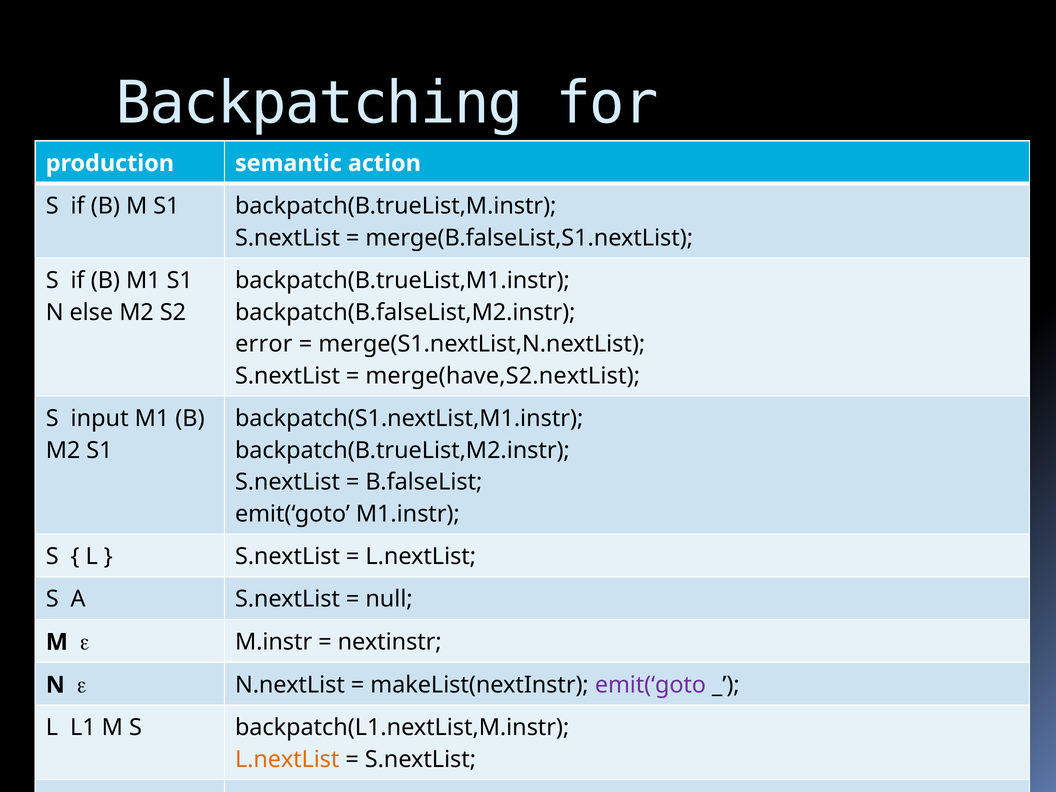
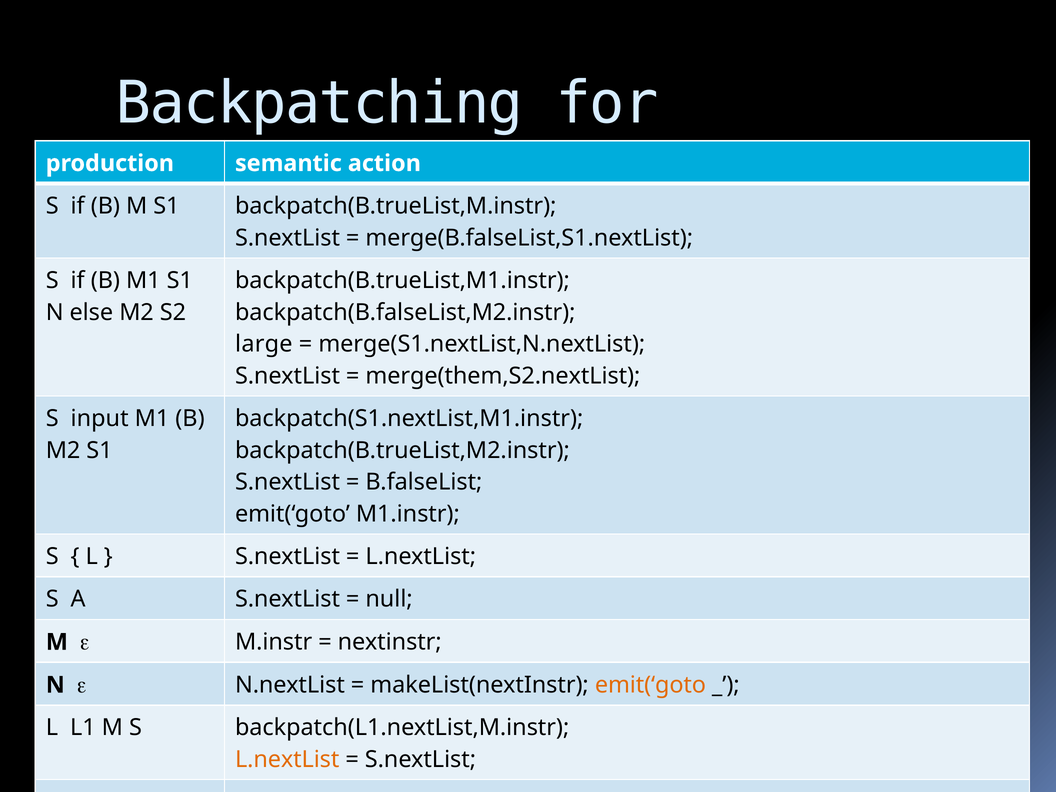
error: error -> large (264, 344)
merge(have,S2.nextList: merge(have,S2.nextList -> merge(them,S2.nextList (503, 376)
emit(‘goto colour: purple -> orange (650, 685)
